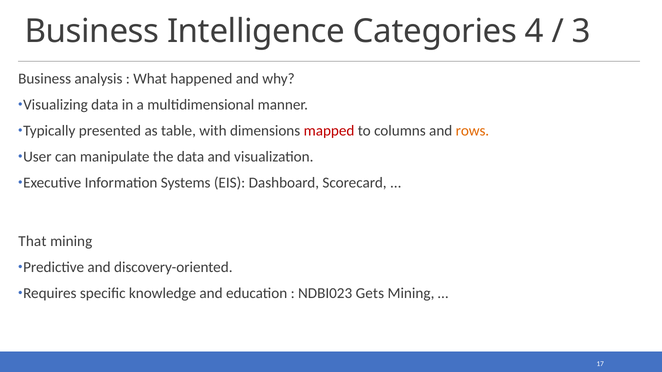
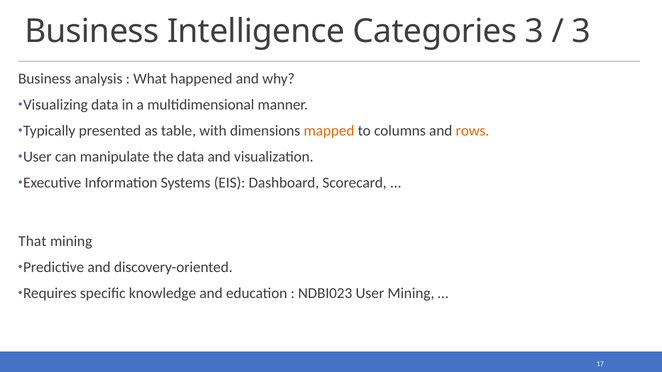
Categories 4: 4 -> 3 (534, 31)
mapped colour: red -> orange (329, 131)
NDBI023 Gets: Gets -> User (370, 294)
